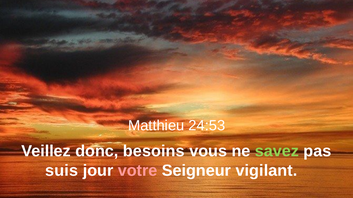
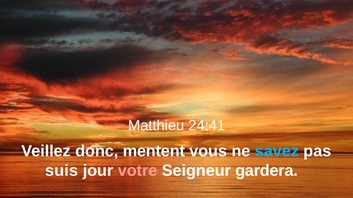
24:53: 24:53 -> 24:41 (207, 126)
besoins: besoins -> mentent (154, 152)
savez colour: light green -> light blue (277, 152)
vigilant: vigilant -> gardera (267, 171)
